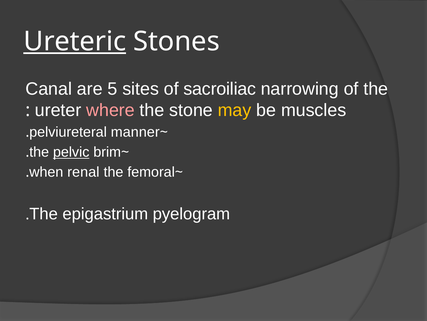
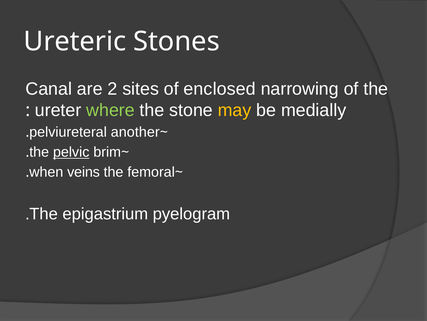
Ureteric underline: present -> none (75, 41)
5: 5 -> 2 (112, 89)
sacroiliac: sacroiliac -> enclosed (220, 89)
where colour: pink -> light green (111, 110)
muscles: muscles -> medially (314, 110)
manner: manner -> another (135, 132)
renal: renal -> veins (84, 172)
